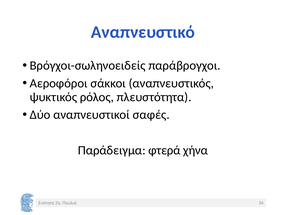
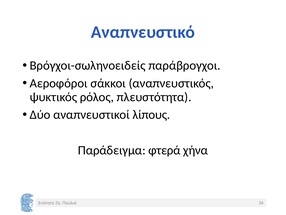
σαφές: σαφές -> λίπους (151, 114)
